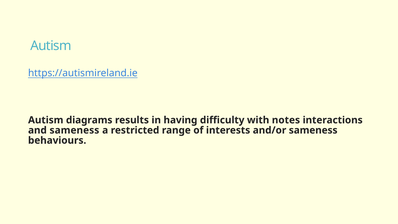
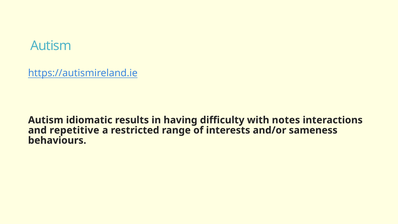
diagrams: diagrams -> idiomatic (89, 120)
and sameness: sameness -> repetitive (74, 130)
